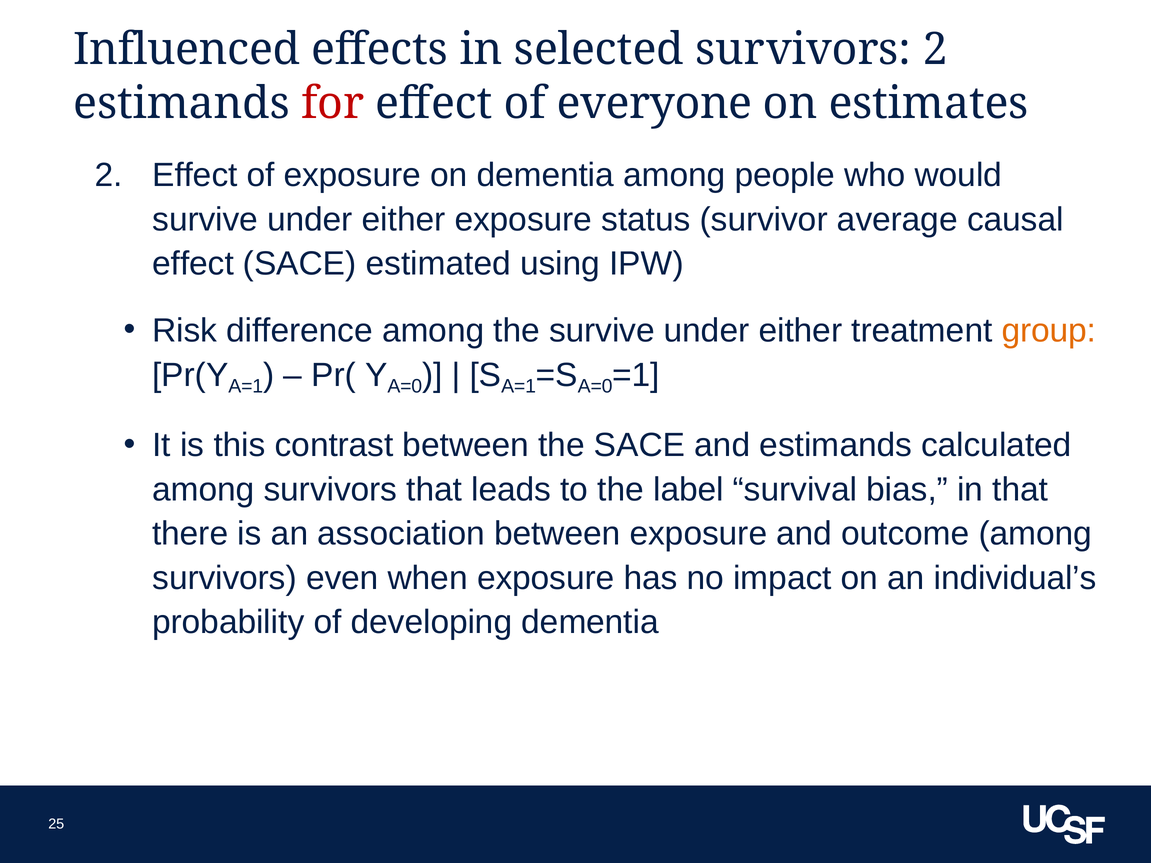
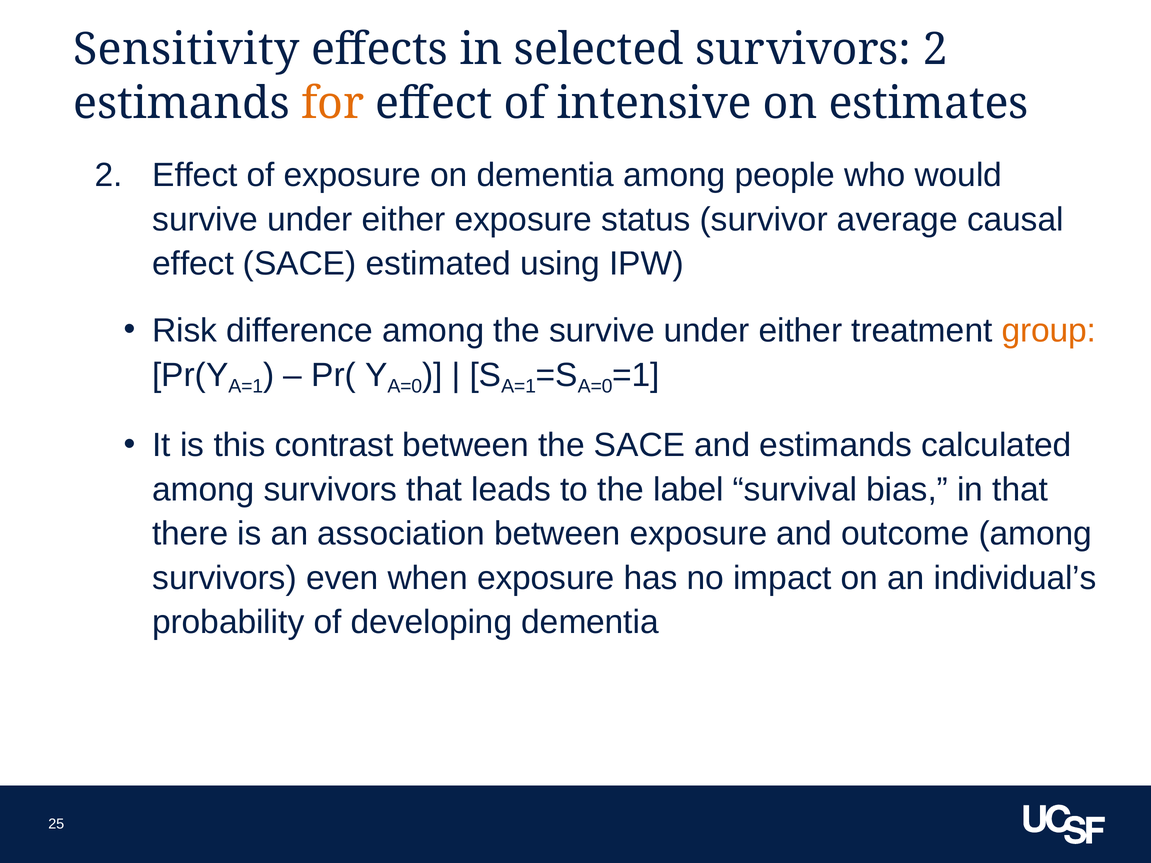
Influenced: Influenced -> Sensitivity (186, 50)
for colour: red -> orange (333, 103)
everyone: everyone -> intensive (654, 103)
